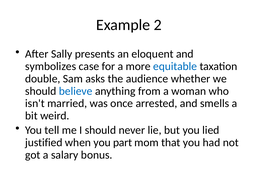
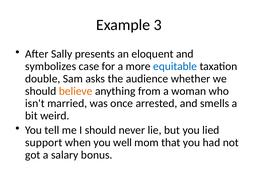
2: 2 -> 3 (158, 25)
believe colour: blue -> orange (76, 91)
justified: justified -> support (44, 143)
part: part -> well (123, 143)
